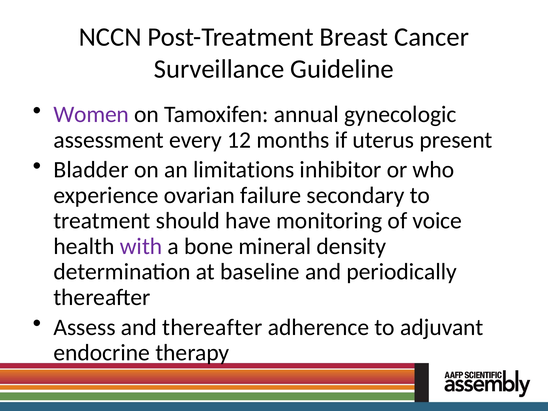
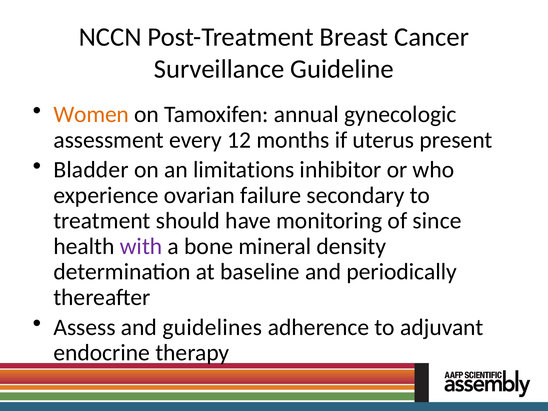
Women colour: purple -> orange (91, 114)
voice: voice -> since (437, 221)
and thereafter: thereafter -> guidelines (212, 327)
